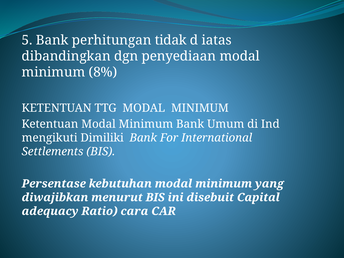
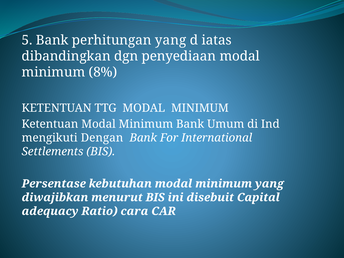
perhitungan tidak: tidak -> yang (171, 40)
Dimiliki: Dimiliki -> Dengan (102, 138)
